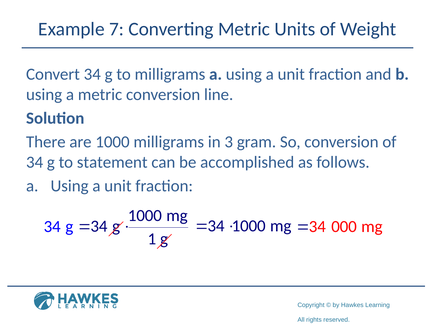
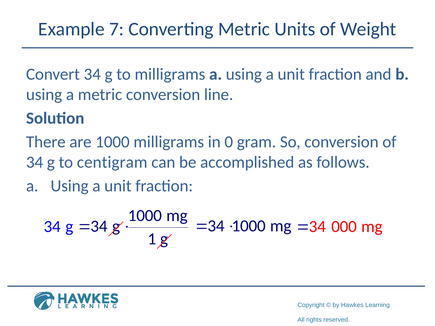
in 3: 3 -> 0 (229, 142)
statement: statement -> centigram (112, 162)
